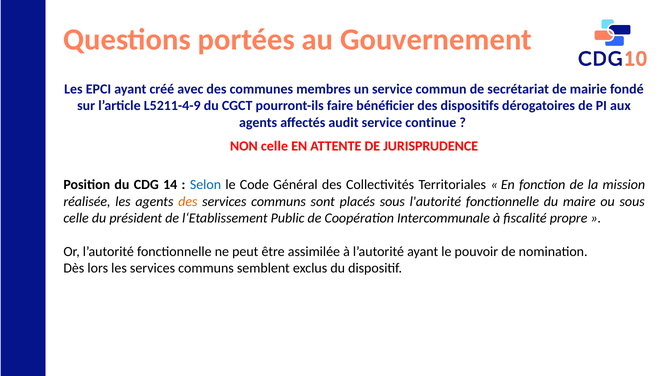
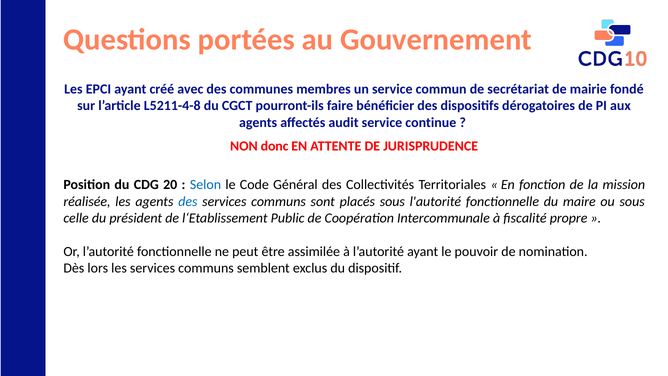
L5211-4-9: L5211-4-9 -> L5211-4-8 (172, 106)
NON celle: celle -> donc (275, 146)
14: 14 -> 20 (170, 185)
des colour: orange -> blue (188, 201)
